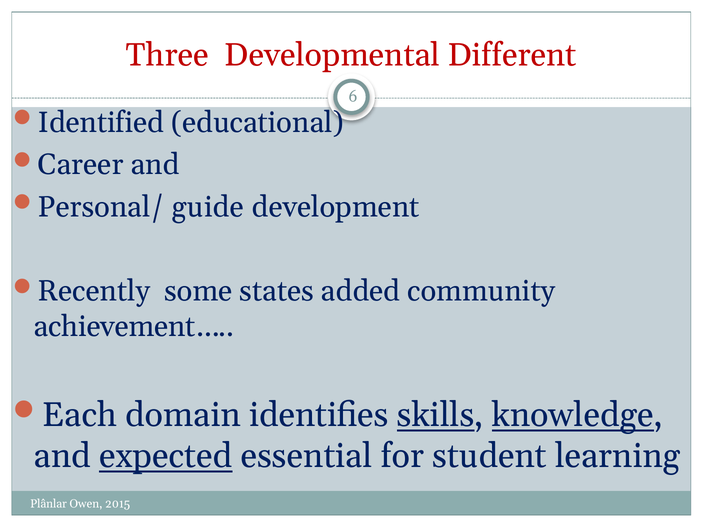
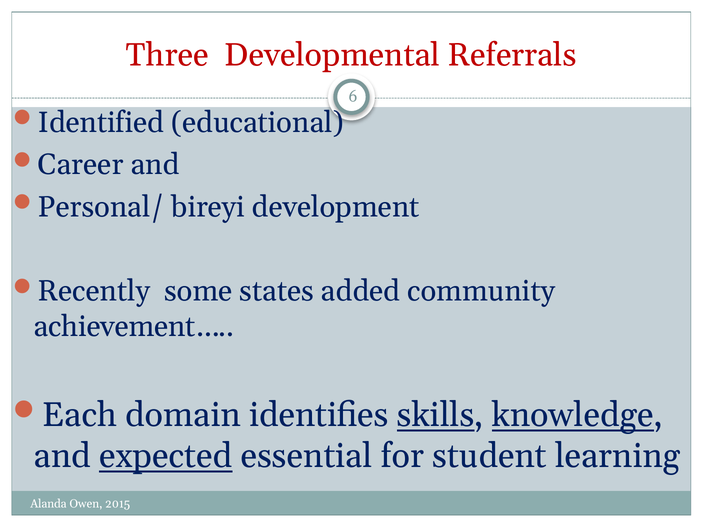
Different: Different -> Referrals (512, 55)
guide: guide -> bireyi (208, 207)
Plânlar: Plânlar -> Alanda (49, 504)
